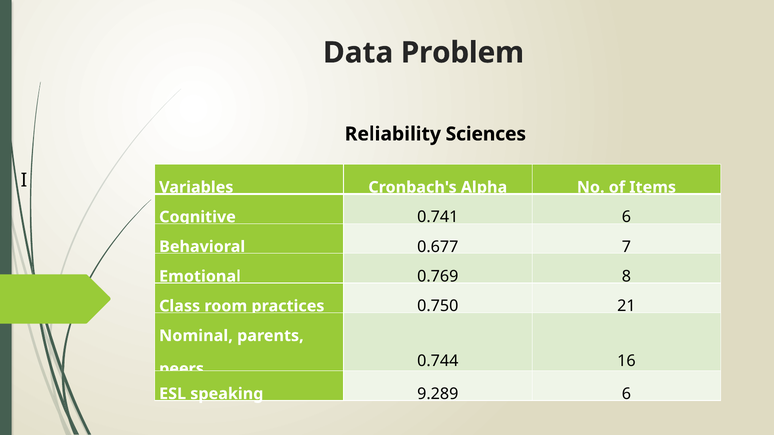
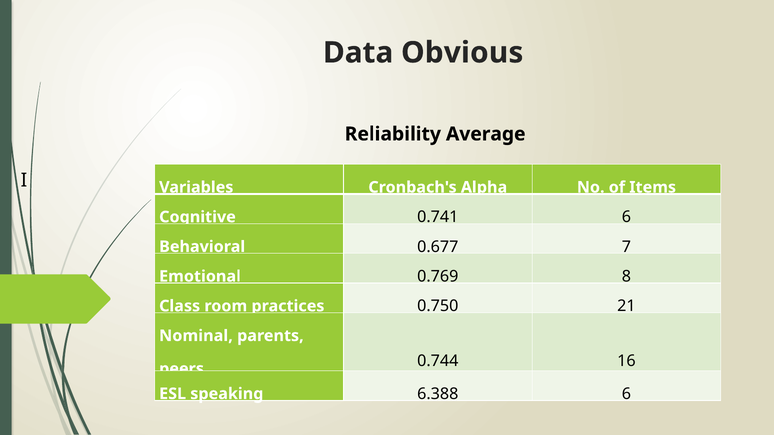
Problem: Problem -> Obvious (462, 53)
Sciences: Sciences -> Average (486, 134)
9.289: 9.289 -> 6.388 (438, 394)
